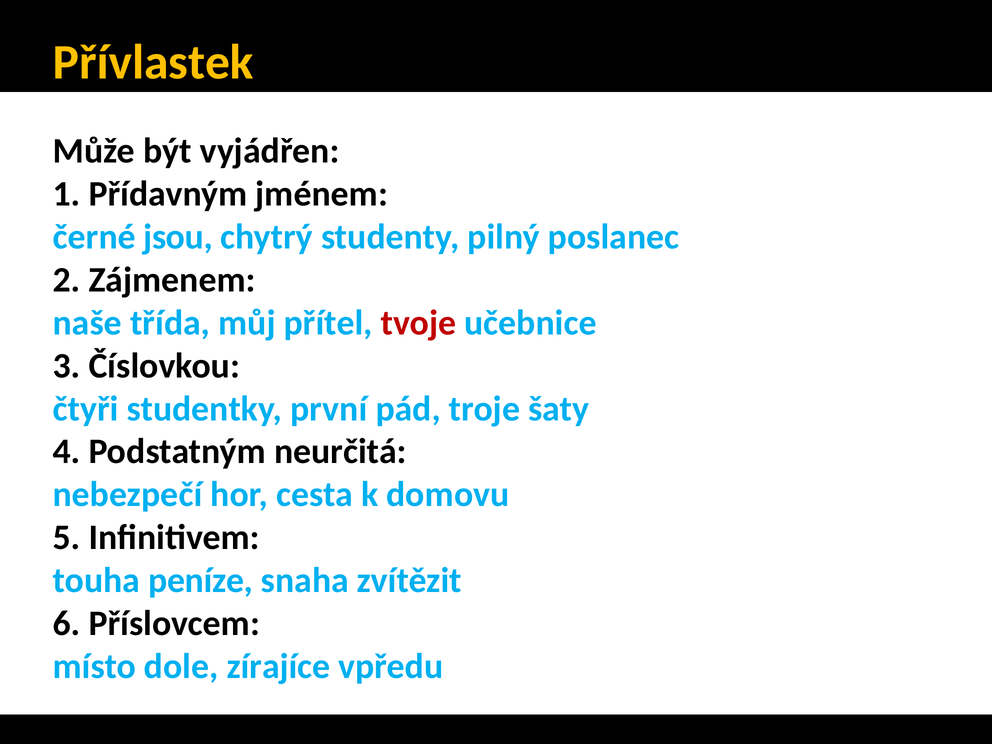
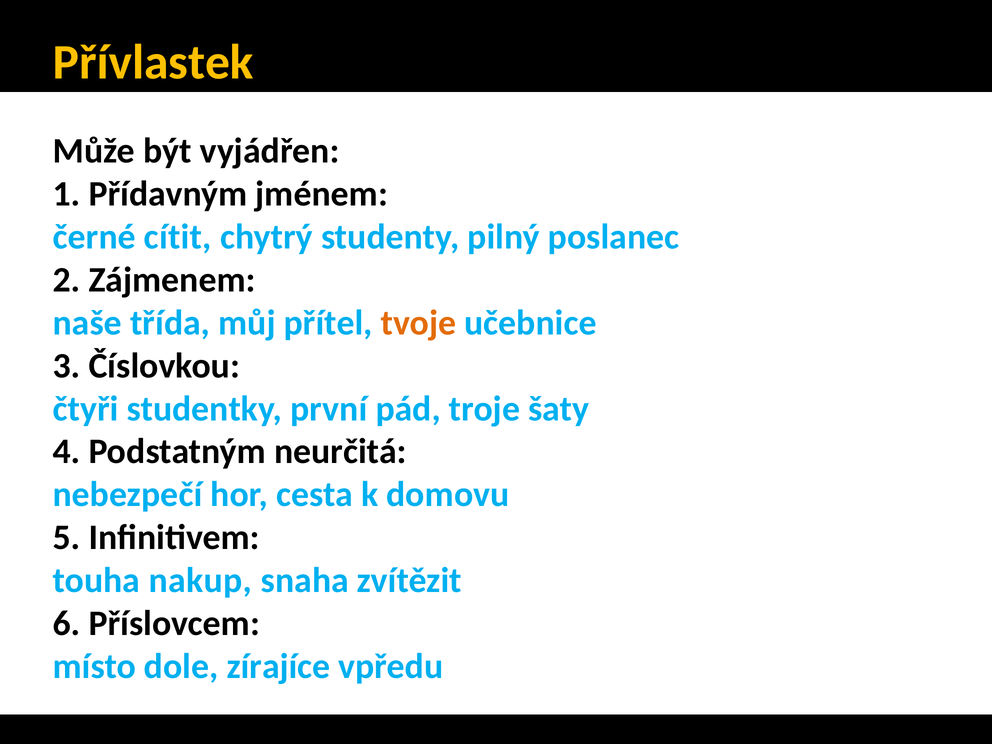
jsou: jsou -> cítit (178, 237)
tvoje colour: red -> orange (418, 323)
peníze: peníze -> nakup (200, 581)
